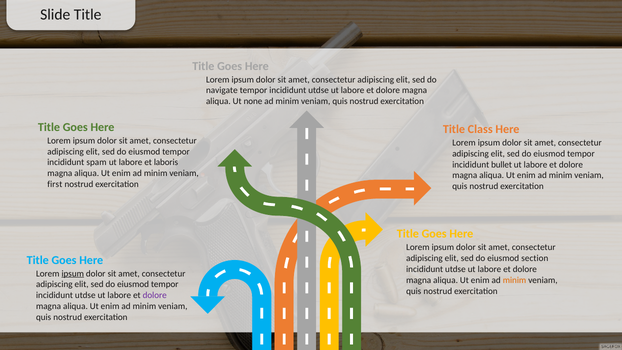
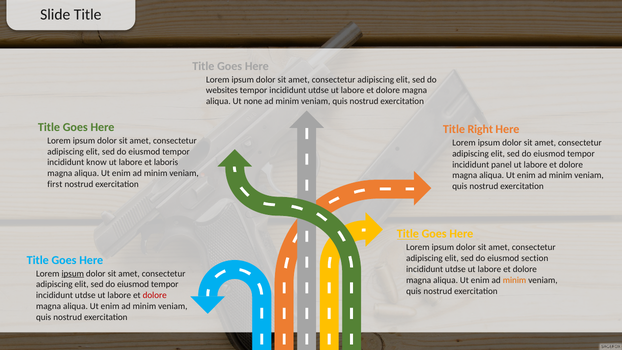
navigate: navigate -> websites (222, 90)
Class: Class -> Right (480, 129)
spam: spam -> know (96, 162)
bullet: bullet -> panel (501, 165)
Title underline: none -> present (408, 234)
dolore colour: purple -> red (155, 295)
